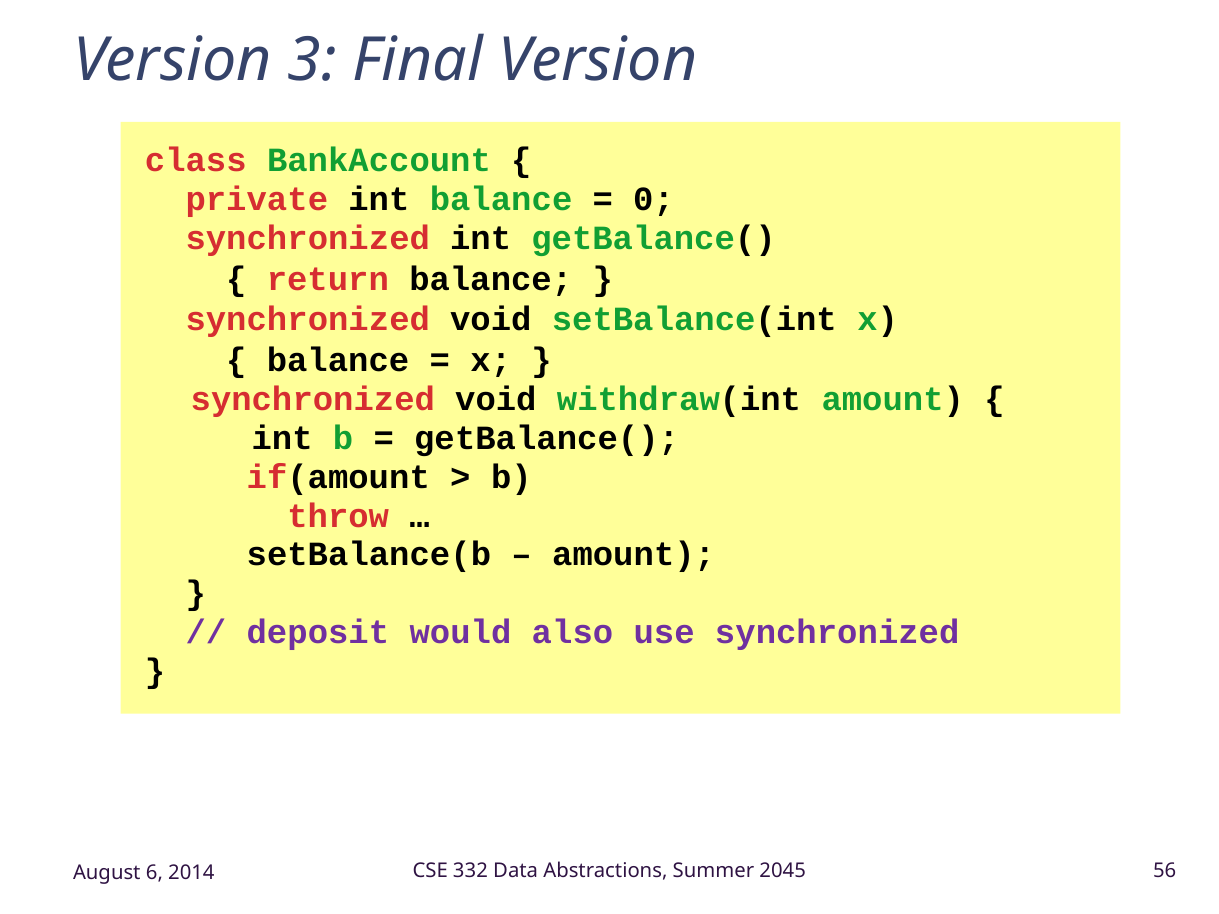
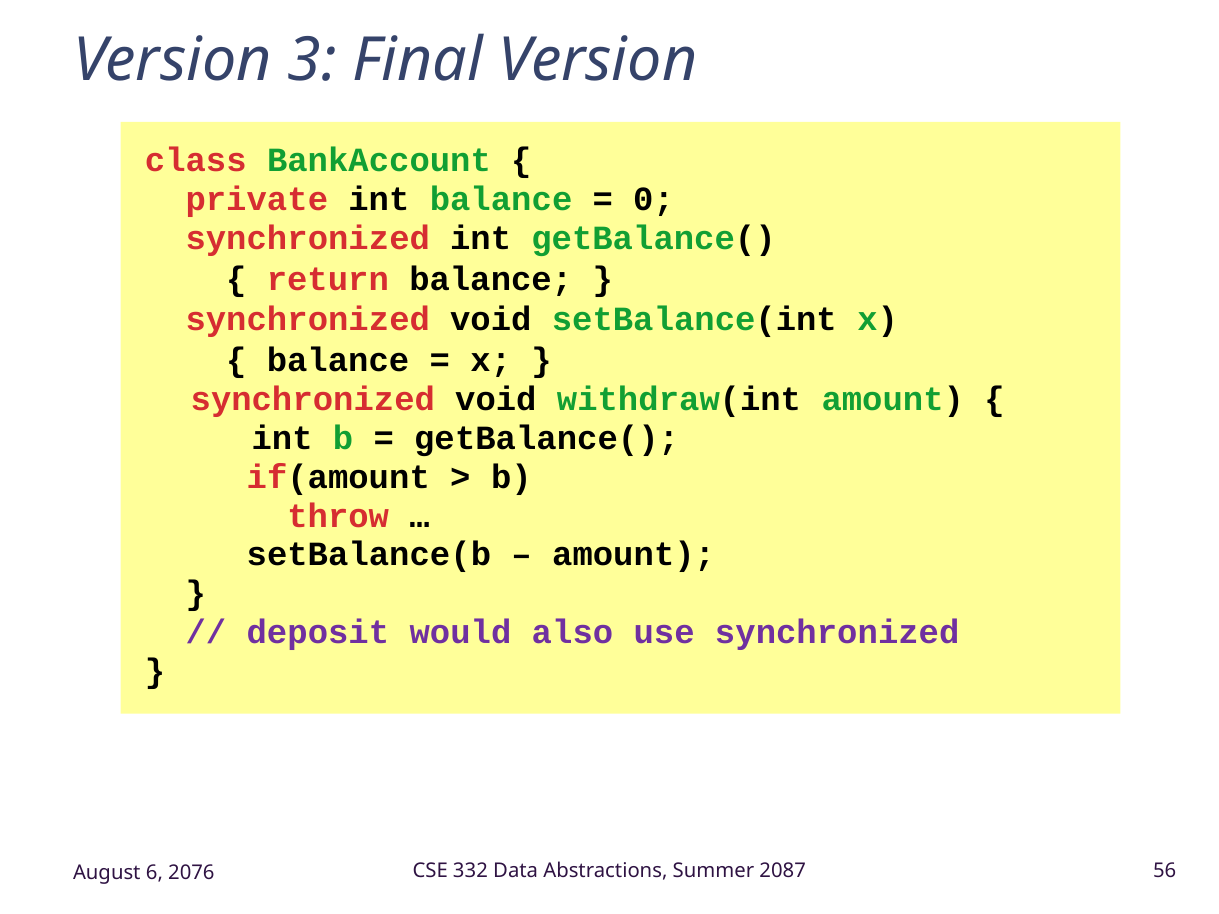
2045: 2045 -> 2087 (783, 871)
2014: 2014 -> 2076 (191, 873)
